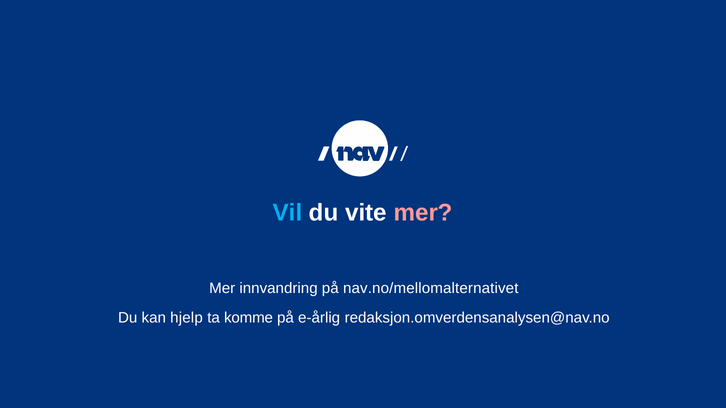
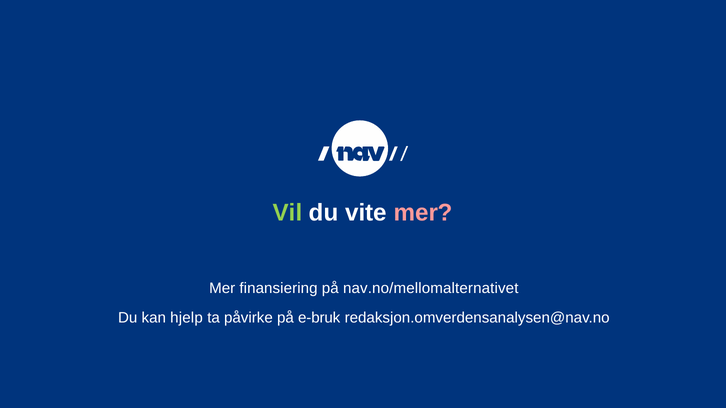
Vil colour: light blue -> light green (288, 213)
innvandring: innvandring -> finansiering (279, 289)
komme: komme -> påvirke (248, 318)
e-årlig: e-årlig -> e-bruk (319, 318)
